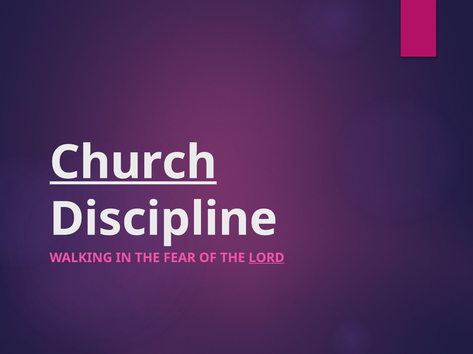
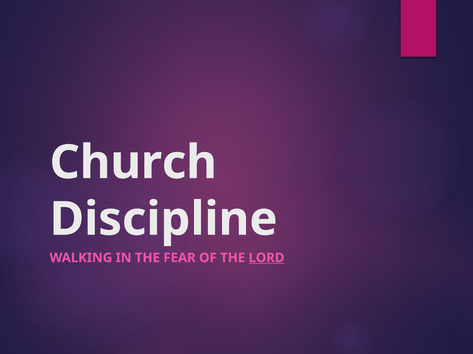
Church underline: present -> none (133, 163)
